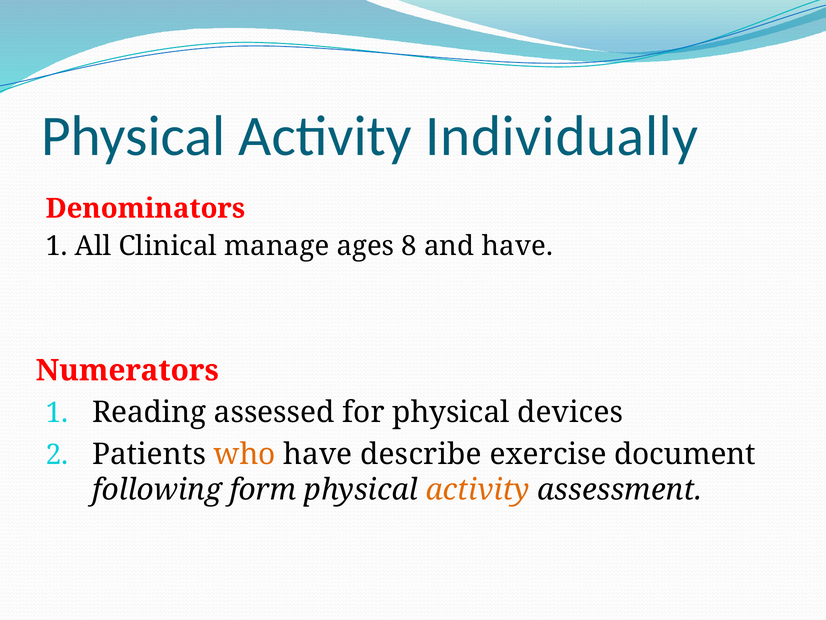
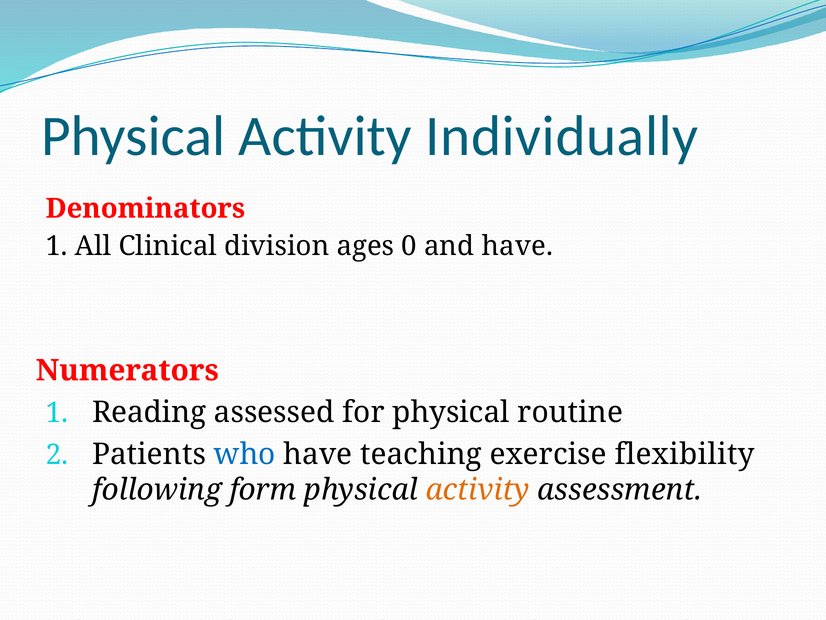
manage: manage -> division (277, 246)
8: 8 -> 0 (409, 246)
devices: devices -> routine (570, 412)
who colour: orange -> blue (245, 454)
describe: describe -> teaching (421, 454)
document: document -> flexibility (685, 454)
